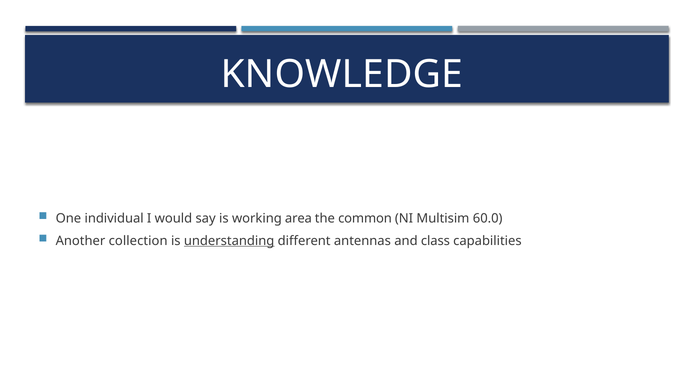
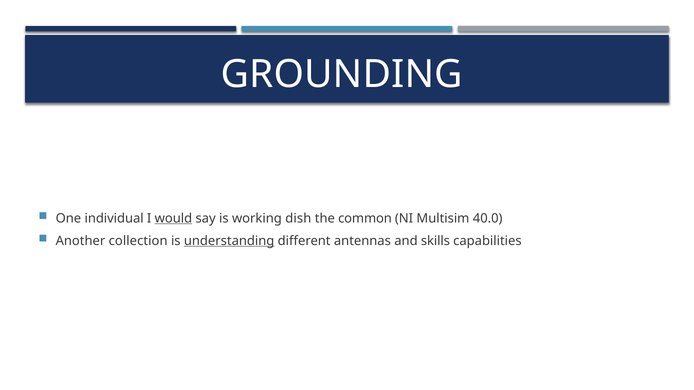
KNOWLEDGE: KNOWLEDGE -> GROUNDING (342, 74)
would underline: none -> present (173, 218)
area: area -> dish (298, 218)
60.0: 60.0 -> 40.0 (488, 218)
class: class -> skills (435, 241)
